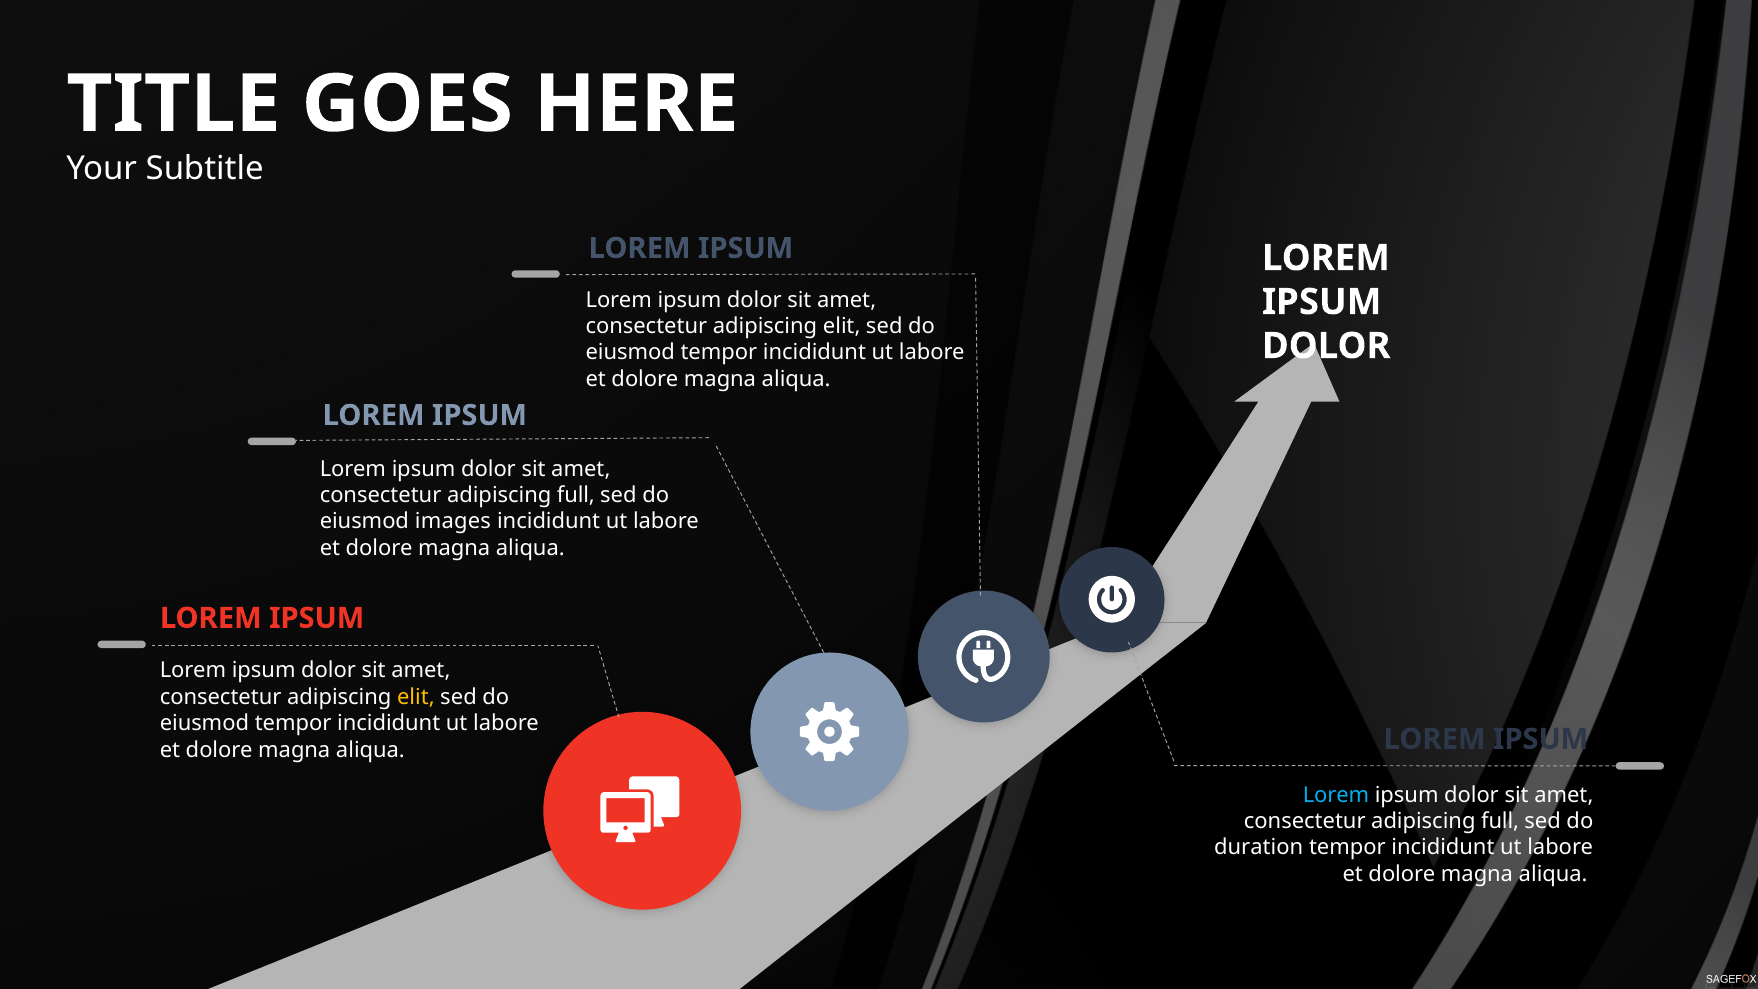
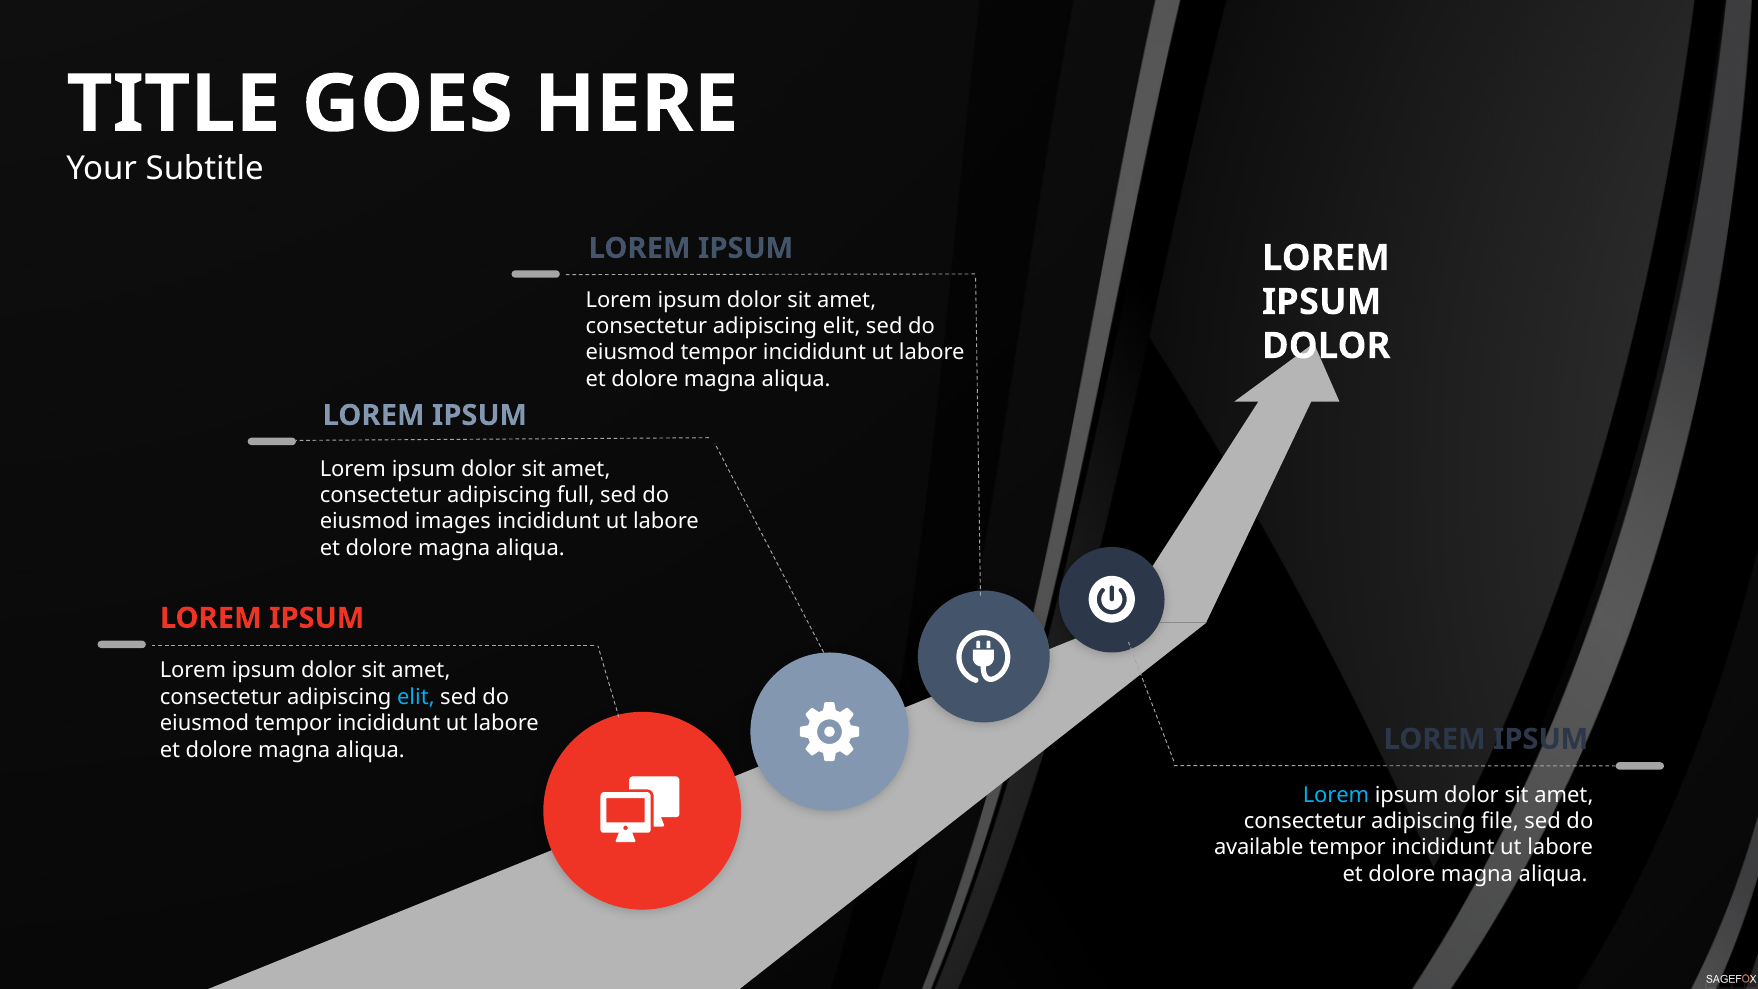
elit colour: yellow -> light blue (416, 697)
full: full -> file (1500, 821)
duration: duration -> available (1259, 848)
